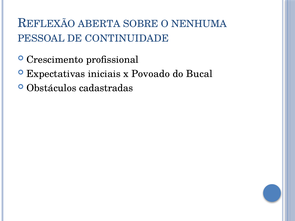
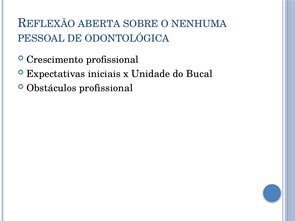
CONTINUIDADE: CONTINUIDADE -> ODONTOLÓGICA (127, 39)
Povoado: Povoado -> Unidade (151, 74)
Obstáculos cadastradas: cadastradas -> profissional (106, 88)
